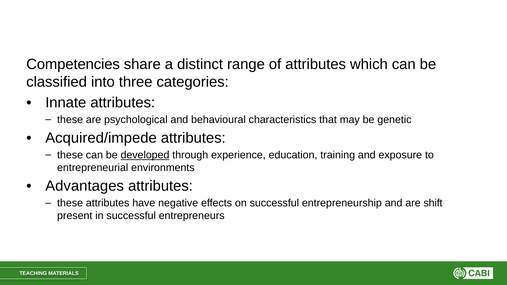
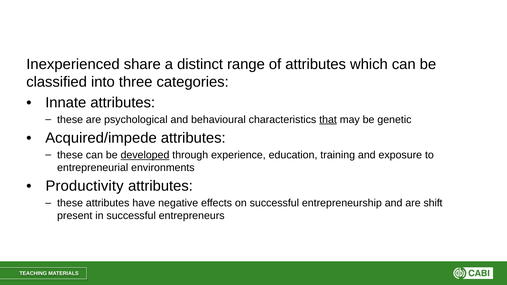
Competencies: Competencies -> Inexperienced (73, 64)
that underline: none -> present (328, 120)
Advantages: Advantages -> Productivity (85, 186)
